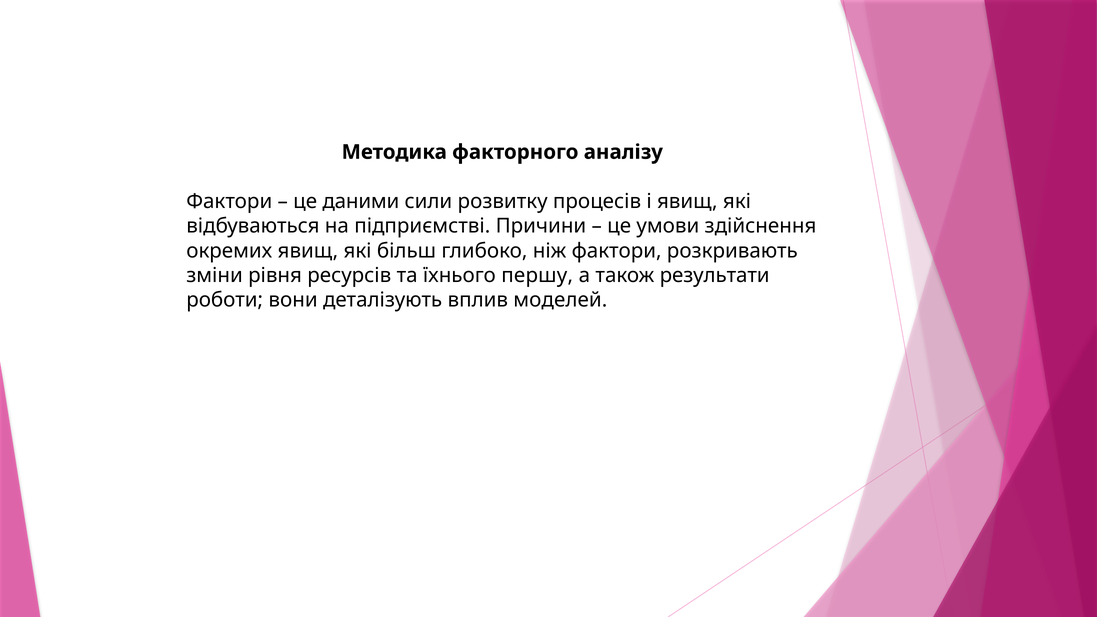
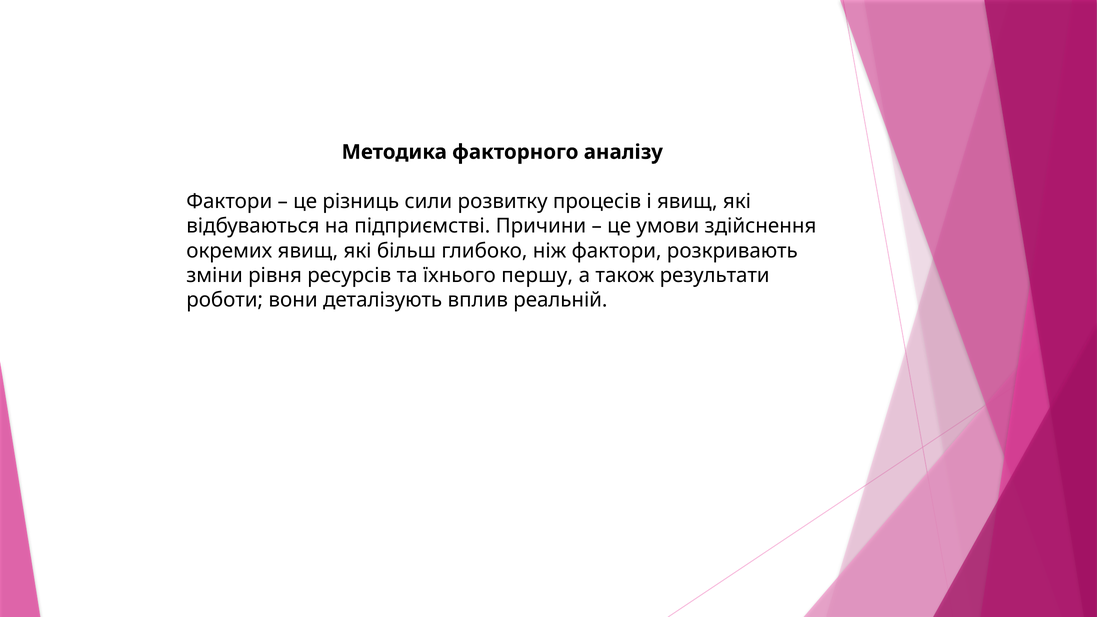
даними: даними -> різниць (361, 201)
моделей: моделей -> реальній (560, 300)
